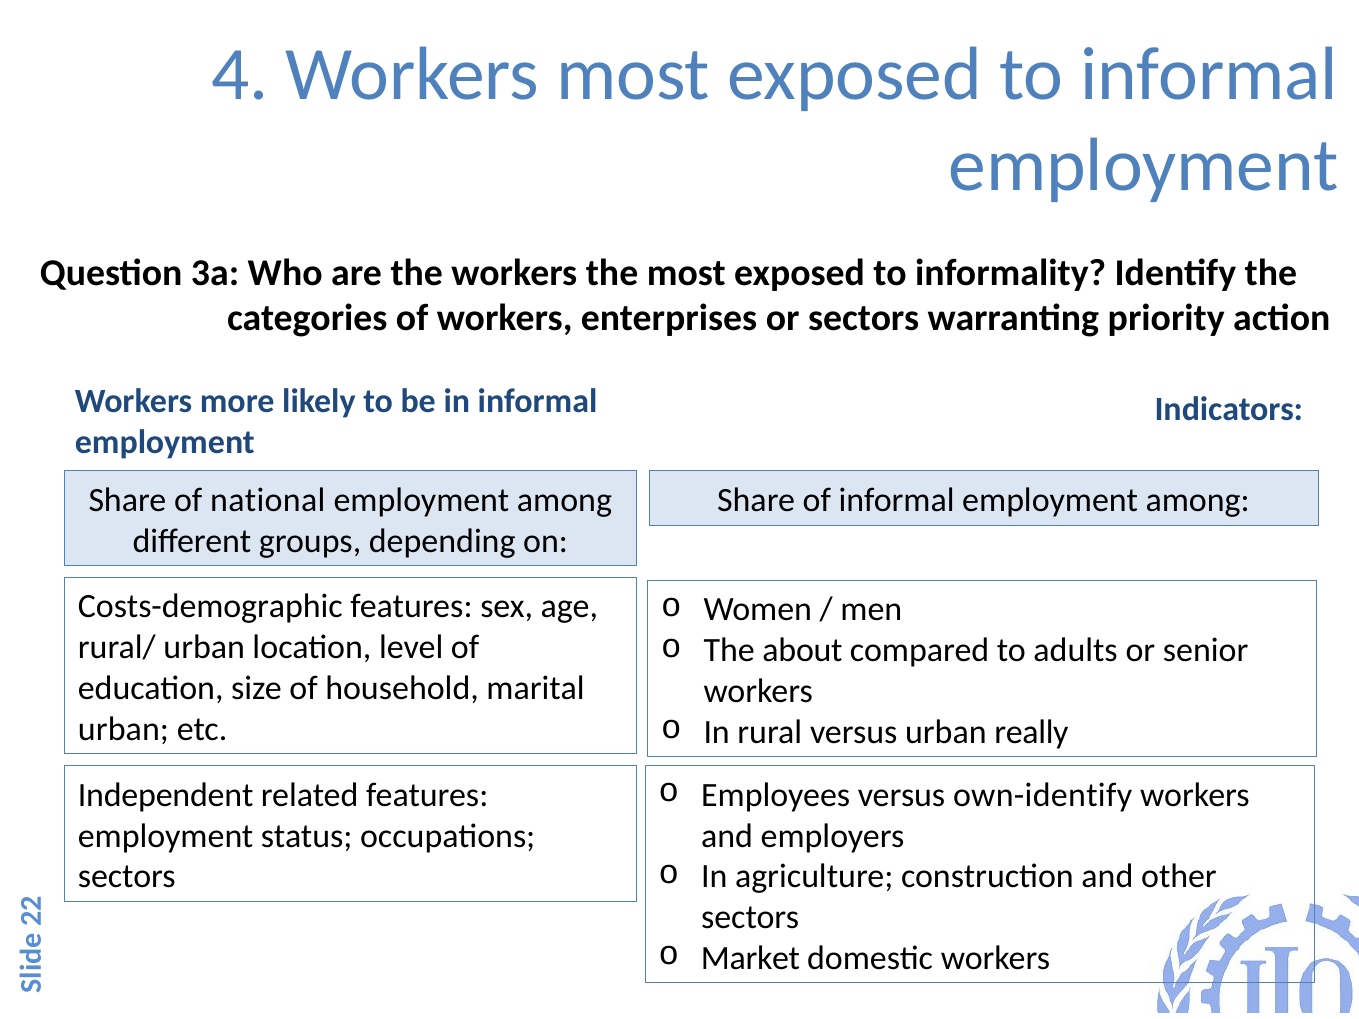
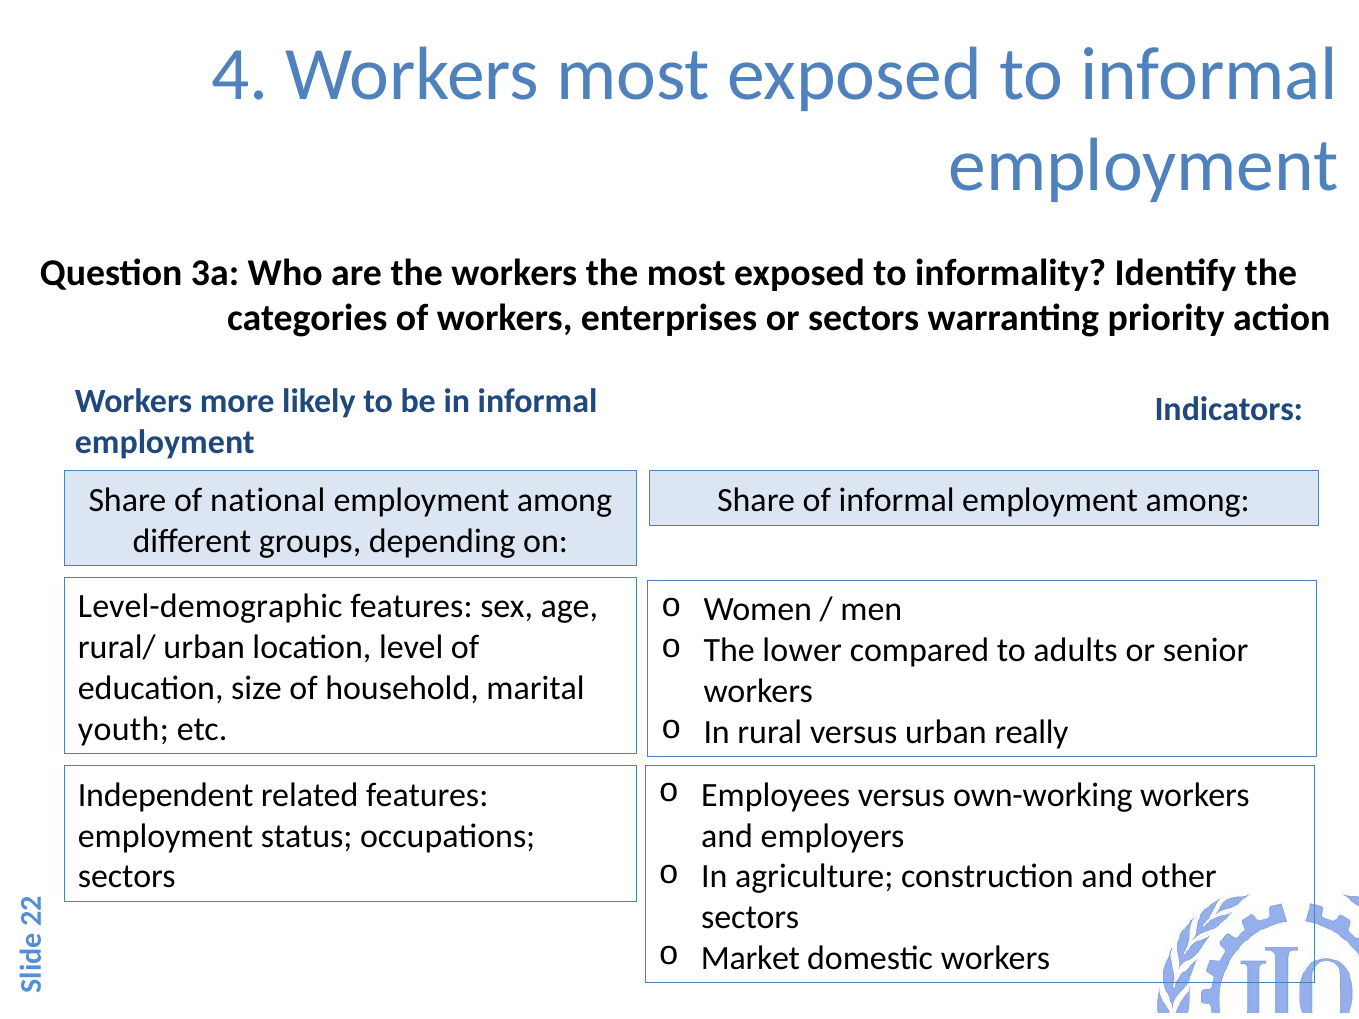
Costs-demographic: Costs-demographic -> Level-demographic (210, 607)
about: about -> lower (802, 651)
urban: urban -> youth (123, 729)
own-identify: own-identify -> own-working (1043, 795)
